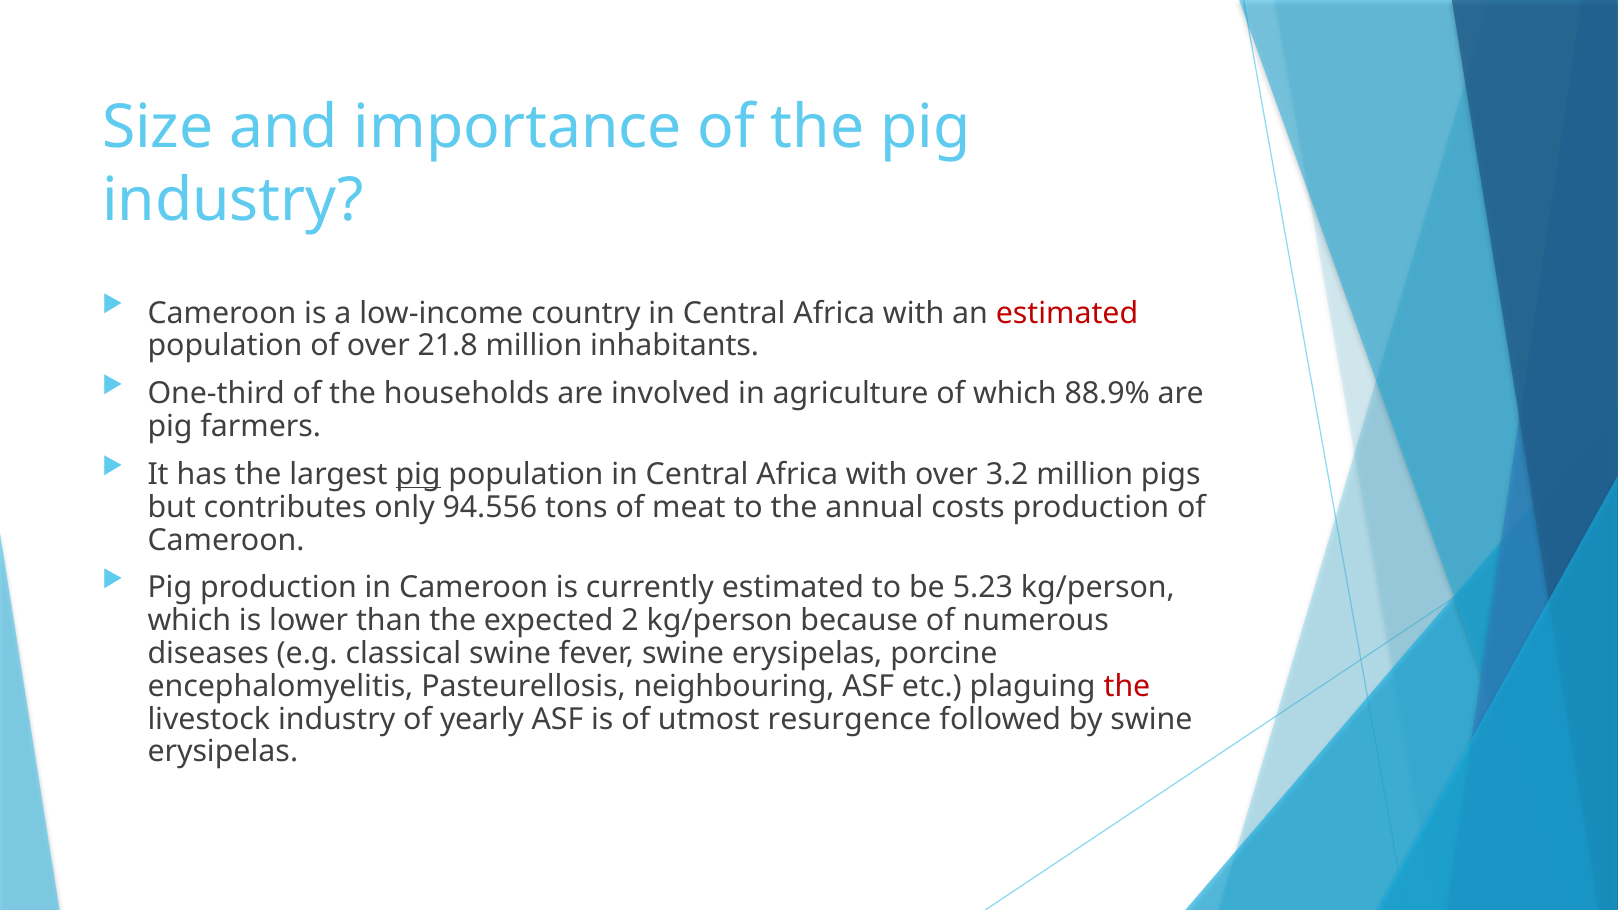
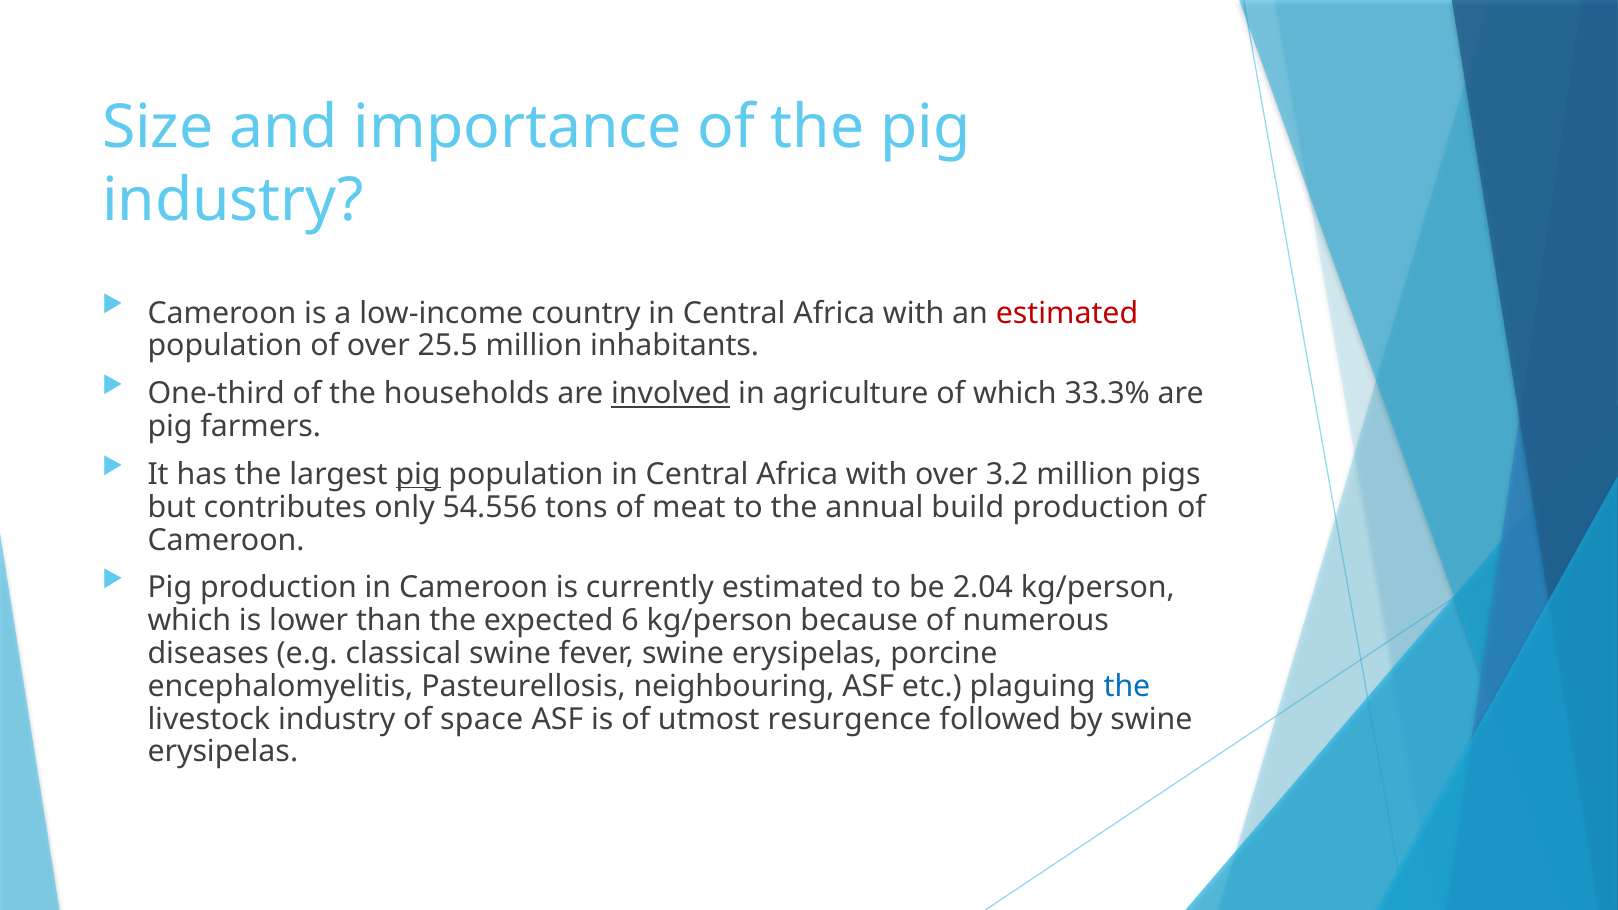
21.8: 21.8 -> 25.5 (448, 346)
involved underline: none -> present (671, 394)
88.9%: 88.9% -> 33.3% (1107, 394)
94.556: 94.556 -> 54.556 (490, 507)
costs: costs -> build (968, 507)
5.23: 5.23 -> 2.04 (983, 588)
2: 2 -> 6 (630, 621)
the colour: red -> blue (1127, 686)
yearly: yearly -> space (482, 719)
